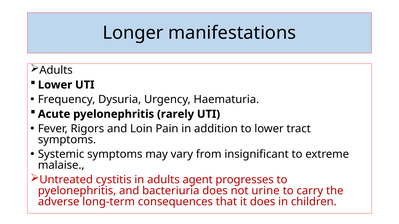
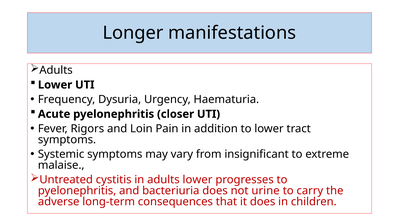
rarely: rarely -> closer (176, 114)
adults agent: agent -> lower (198, 180)
